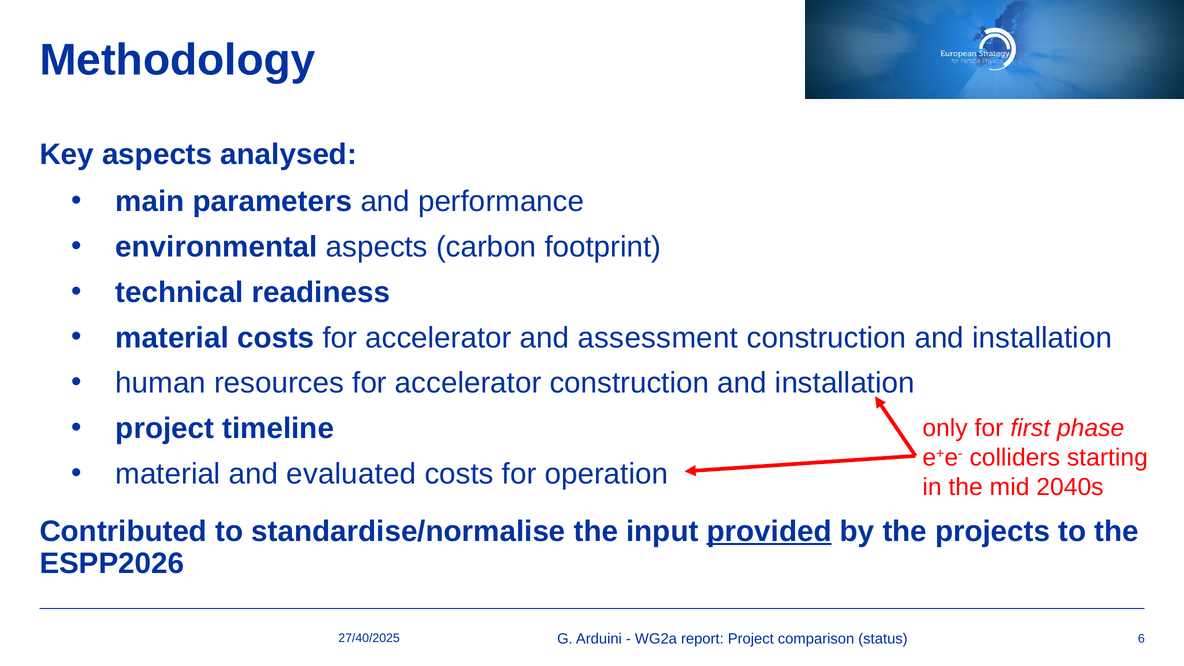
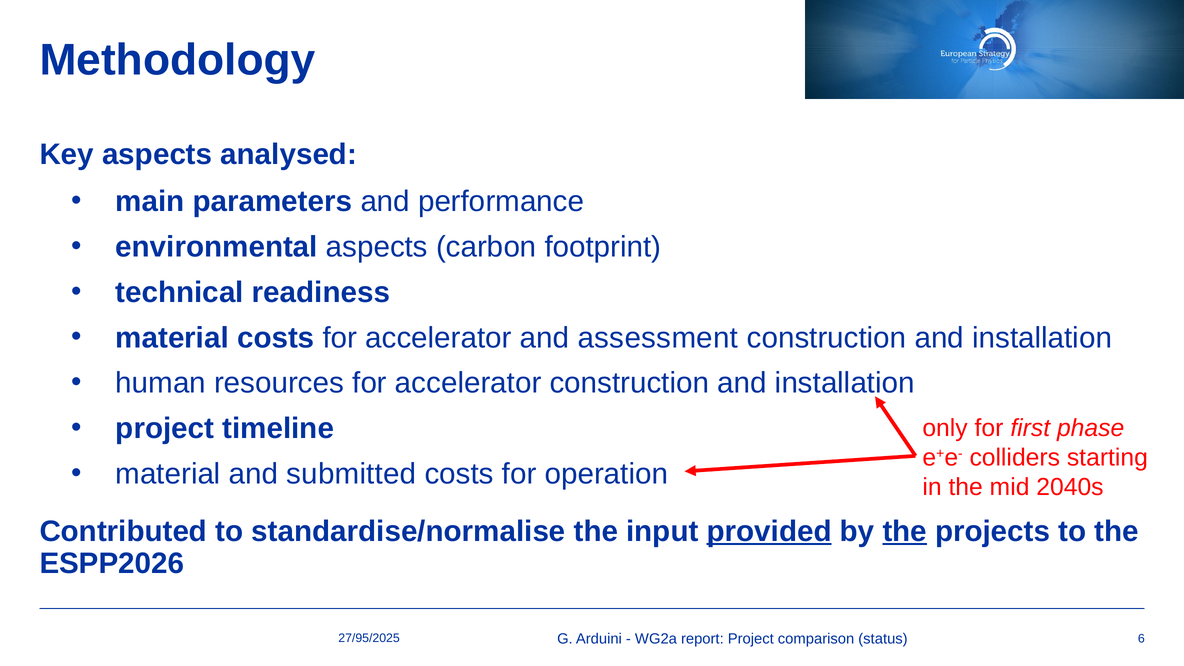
evaluated: evaluated -> submitted (351, 474)
the underline: none -> present (905, 531)
27/40/2025: 27/40/2025 -> 27/95/2025 (369, 638)
